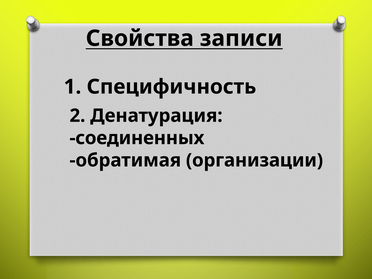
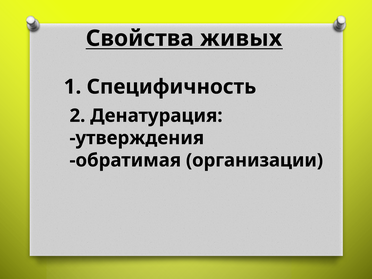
записи: записи -> живых (241, 38)
соединенных: соединенных -> утверждения (137, 138)
